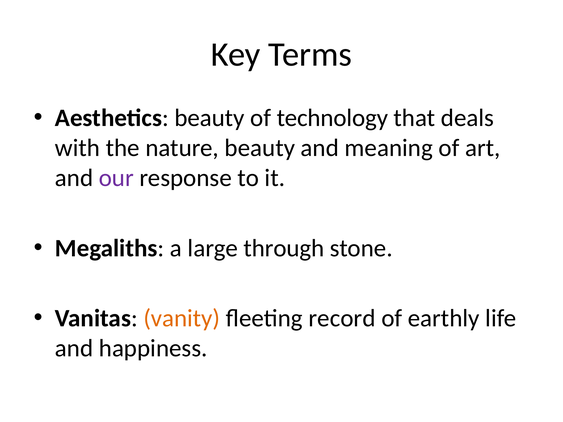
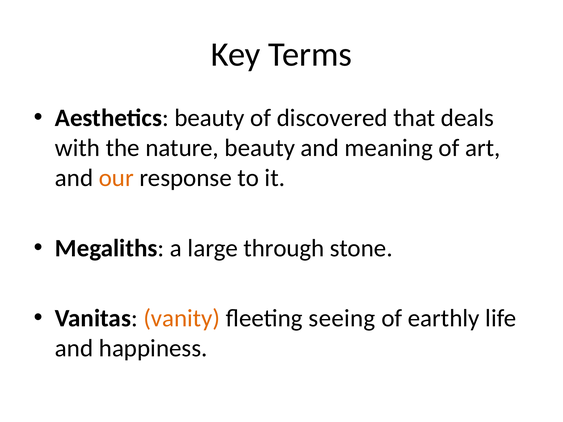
technology: technology -> discovered (332, 118)
our colour: purple -> orange (116, 178)
record: record -> seeing (342, 318)
